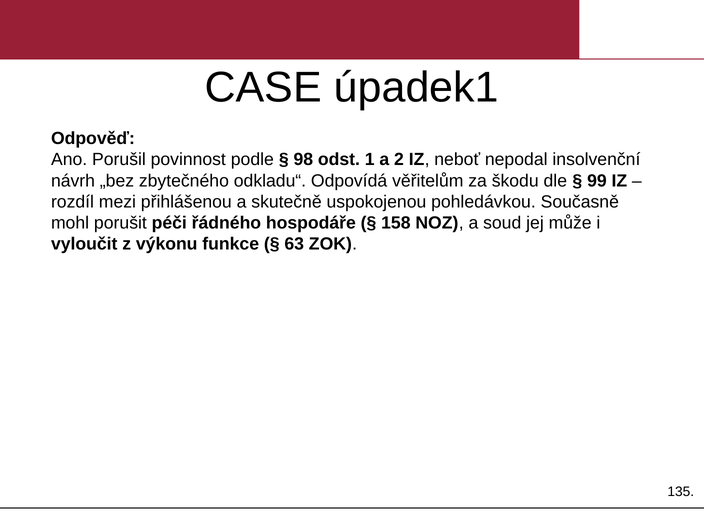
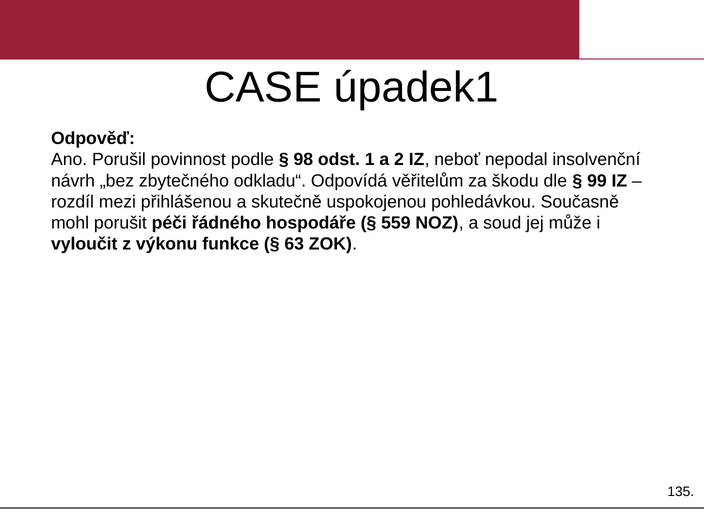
158: 158 -> 559 (396, 223)
